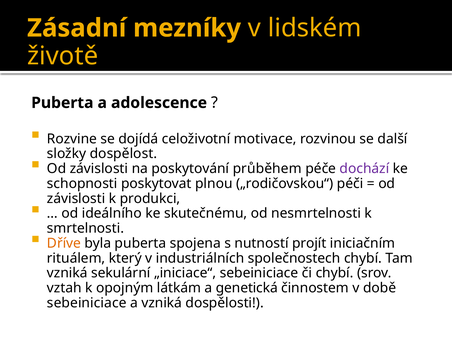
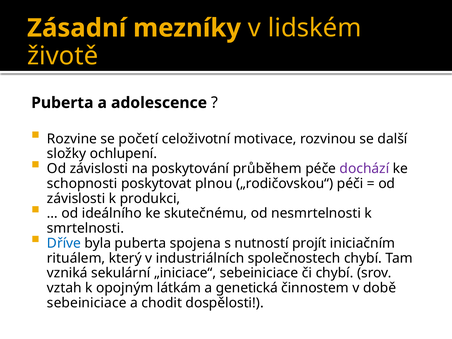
dojídá: dojídá -> početí (138, 139)
dospělost: dospělost -> ochlupení (123, 154)
Dříve colour: orange -> blue (64, 243)
a vzniká: vzniká -> chodit (162, 303)
